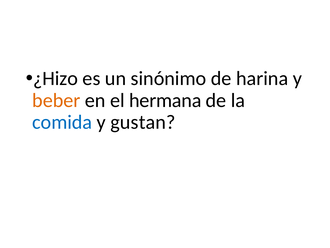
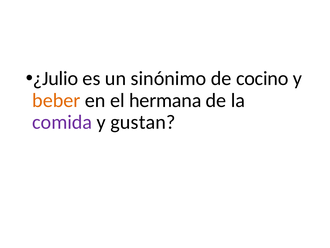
¿Hizo: ¿Hizo -> ¿Julio (56, 78)
harina: harina -> cocino (262, 78)
comida colour: blue -> purple (62, 122)
